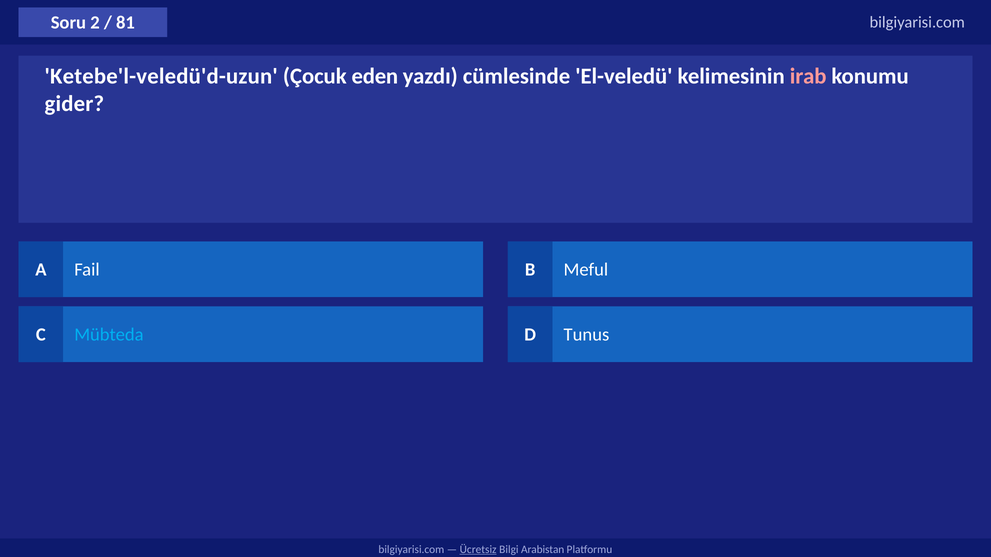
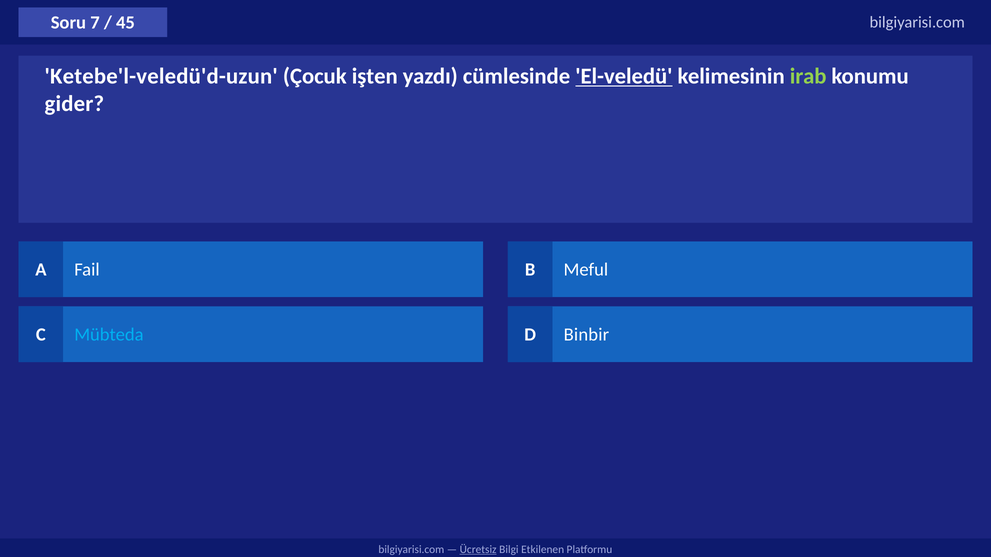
2: 2 -> 7 (95, 23)
81: 81 -> 45 (125, 23)
eden: eden -> işten (375, 76)
El-veledü underline: none -> present (624, 76)
irab colour: pink -> light green (808, 76)
Tunus: Tunus -> Binbir (586, 335)
Arabistan: Arabistan -> Etkilenen (543, 550)
